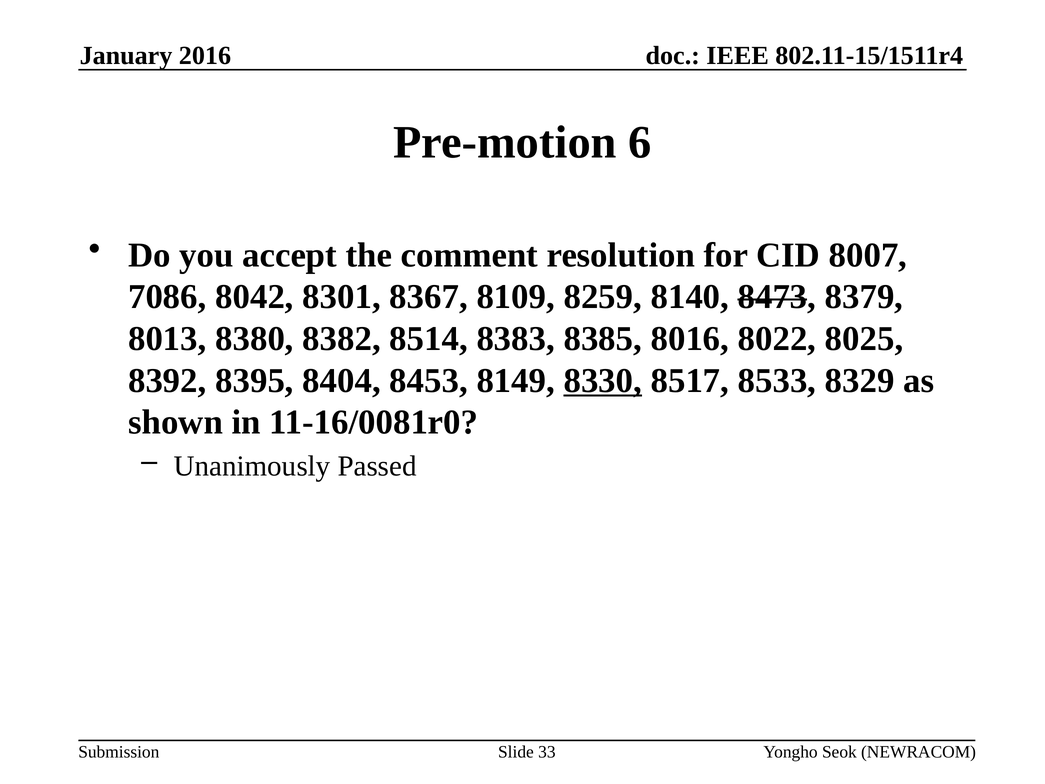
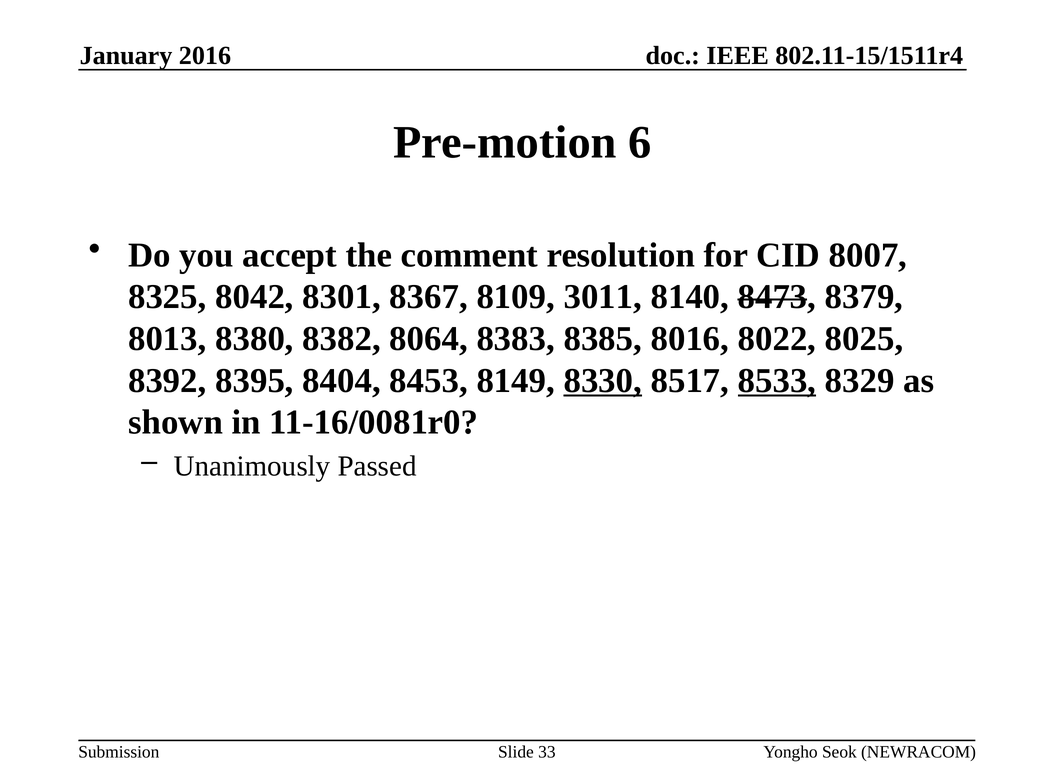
7086: 7086 -> 8325 (167, 297)
8259: 8259 -> 3011 (603, 297)
8514: 8514 -> 8064 (429, 339)
8533 underline: none -> present (777, 380)
